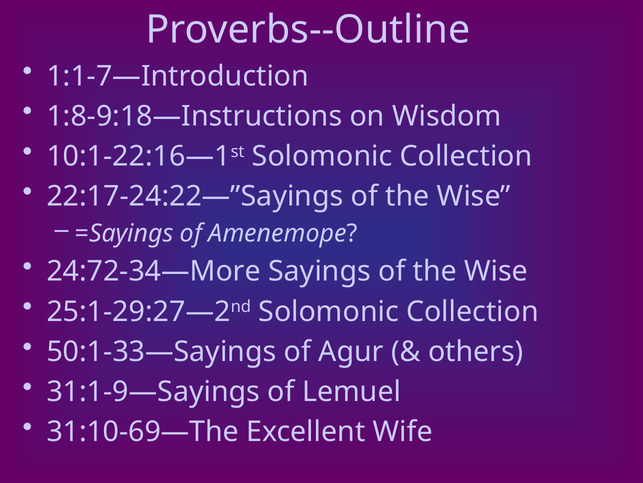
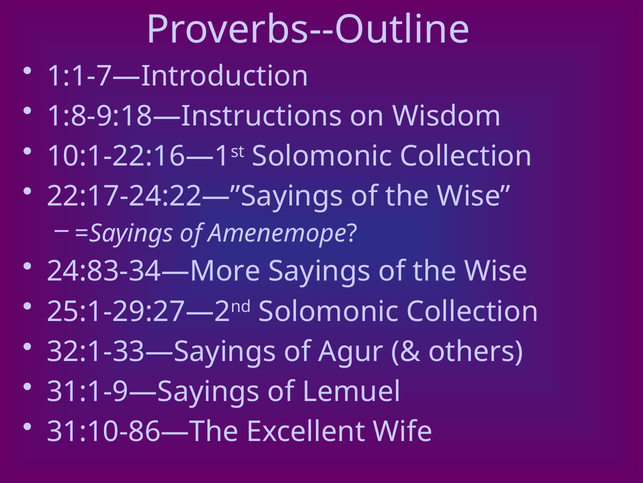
24:72-34—More: 24:72-34—More -> 24:83-34—More (154, 271)
50:1-33—Sayings: 50:1-33—Sayings -> 32:1-33—Sayings (161, 351)
31:10-69—The: 31:10-69—The -> 31:10-86—The (143, 431)
